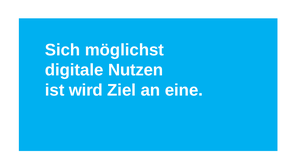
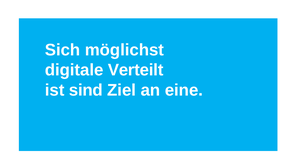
Nutzen: Nutzen -> Verteilt (136, 70)
wird: wird -> sind (86, 90)
